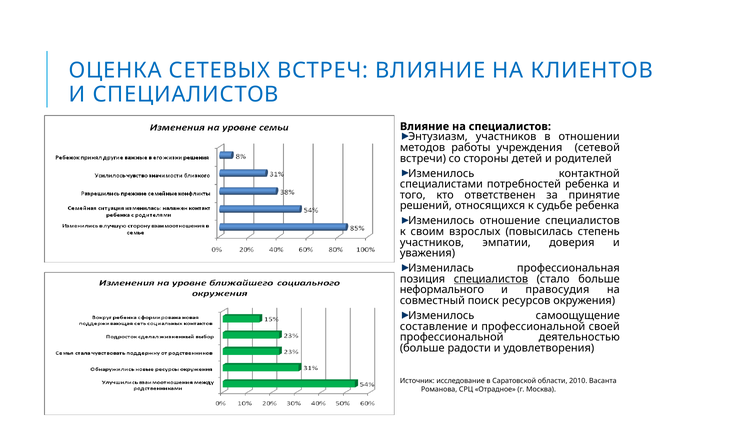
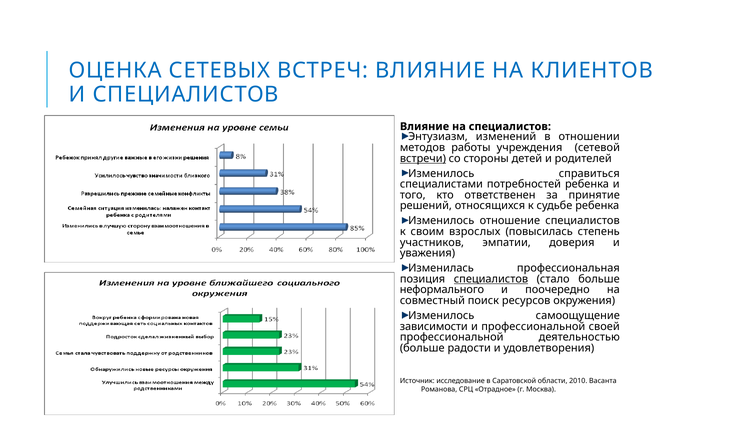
Энтузиазм участников: участников -> изменений (506, 137)
встречи underline: none -> present (423, 158)
контактной: контактной -> справиться (589, 173)
правосудия: правосудия -> поочередно (557, 290)
составление: составление -> зависимости (434, 326)
